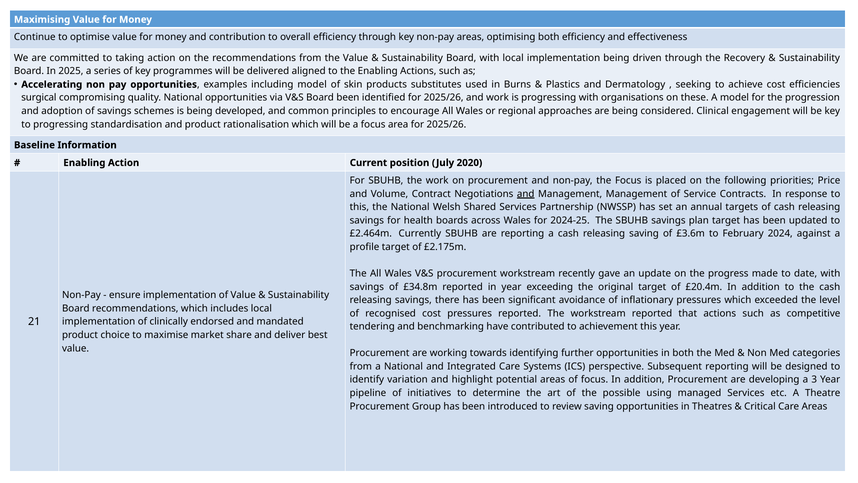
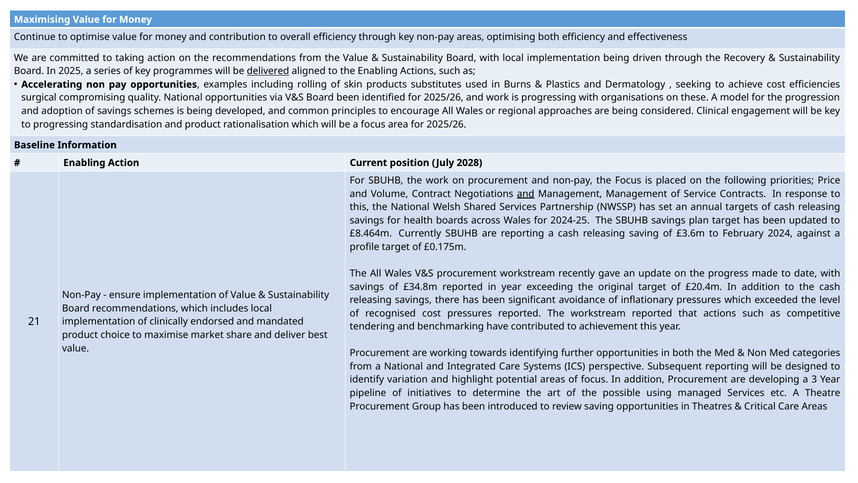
delivered underline: none -> present (268, 71)
including model: model -> rolling (312, 84)
2020: 2020 -> 2028 (469, 163)
£2.464m: £2.464m -> £8.464m (371, 233)
£2.175m: £2.175m -> £0.175m (445, 247)
